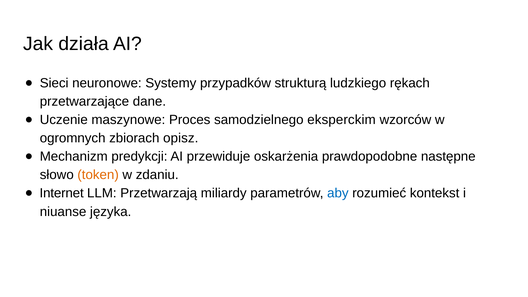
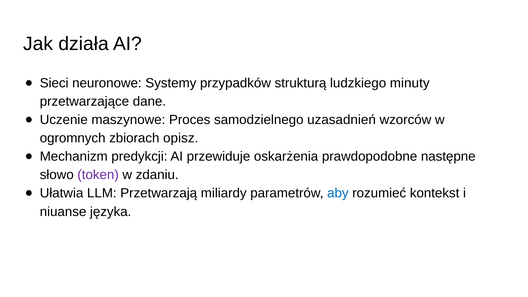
rękach: rękach -> minuty (410, 83)
eksperckim: eksperckim -> uzasadnień (342, 120)
token colour: orange -> purple (98, 175)
Internet: Internet -> Ułatwia (62, 193)
